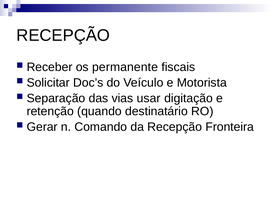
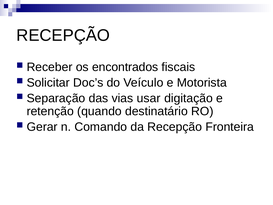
permanente: permanente -> encontrados (125, 67)
